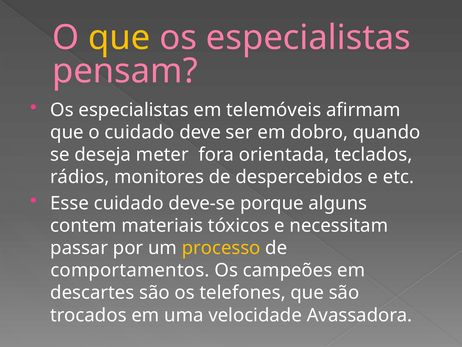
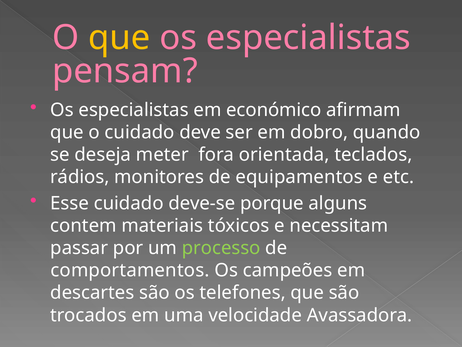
telemóveis: telemóveis -> económico (274, 110)
despercebidos: despercebidos -> equipamentos (299, 177)
processo colour: yellow -> light green (221, 248)
